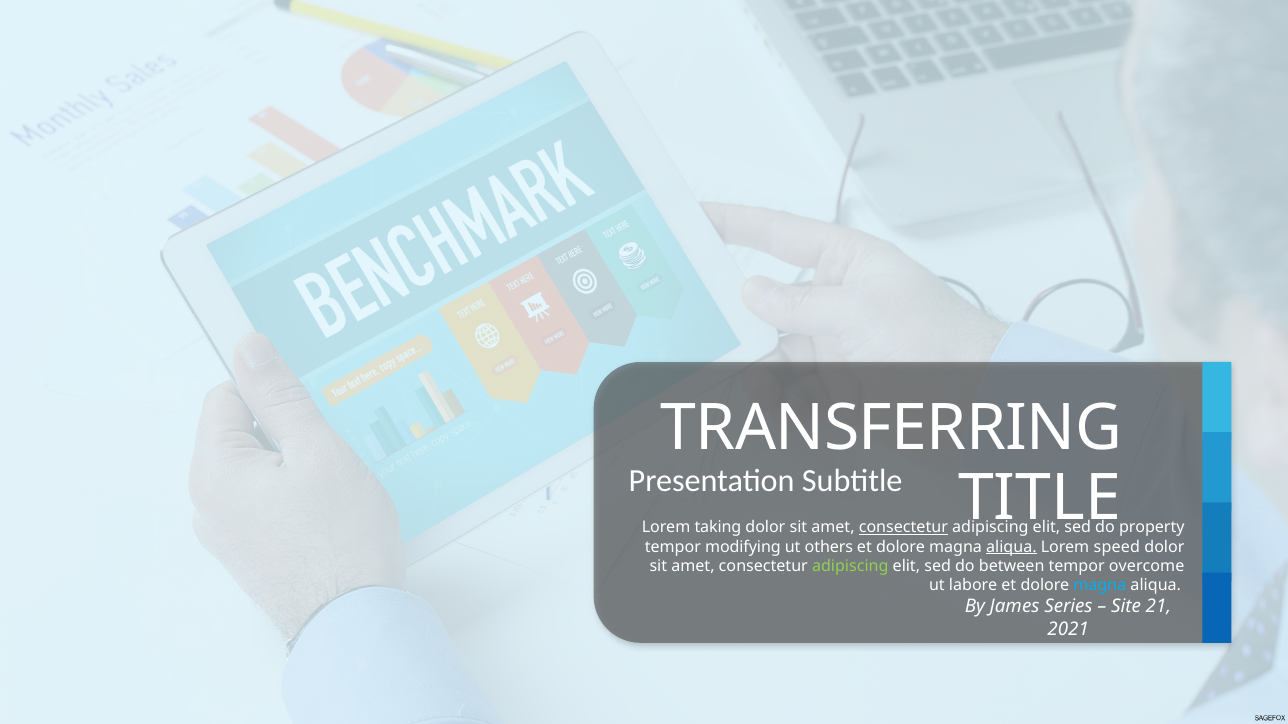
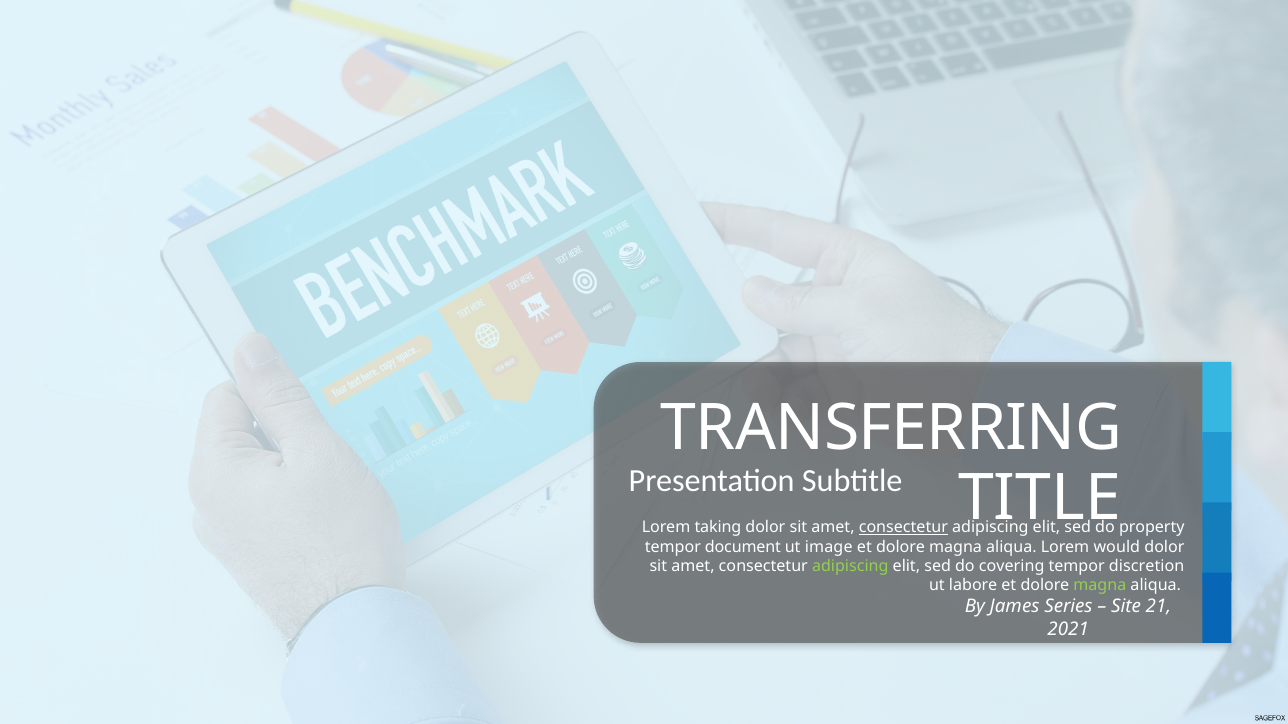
modifying: modifying -> document (743, 547)
others: others -> image (829, 547)
aliqua underline: present -> none (1011, 547)
speed: speed -> would (1117, 547)
between: between -> covering (1012, 567)
overcome: overcome -> discretion (1147, 567)
magna colour: light blue -> light green (1100, 586)
